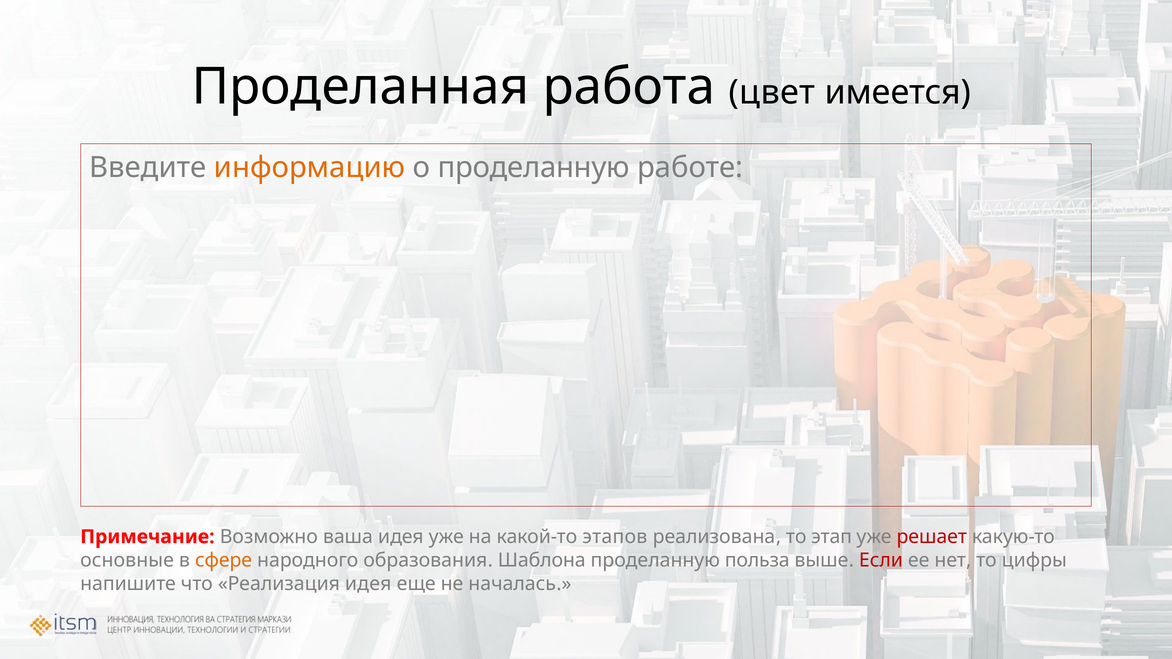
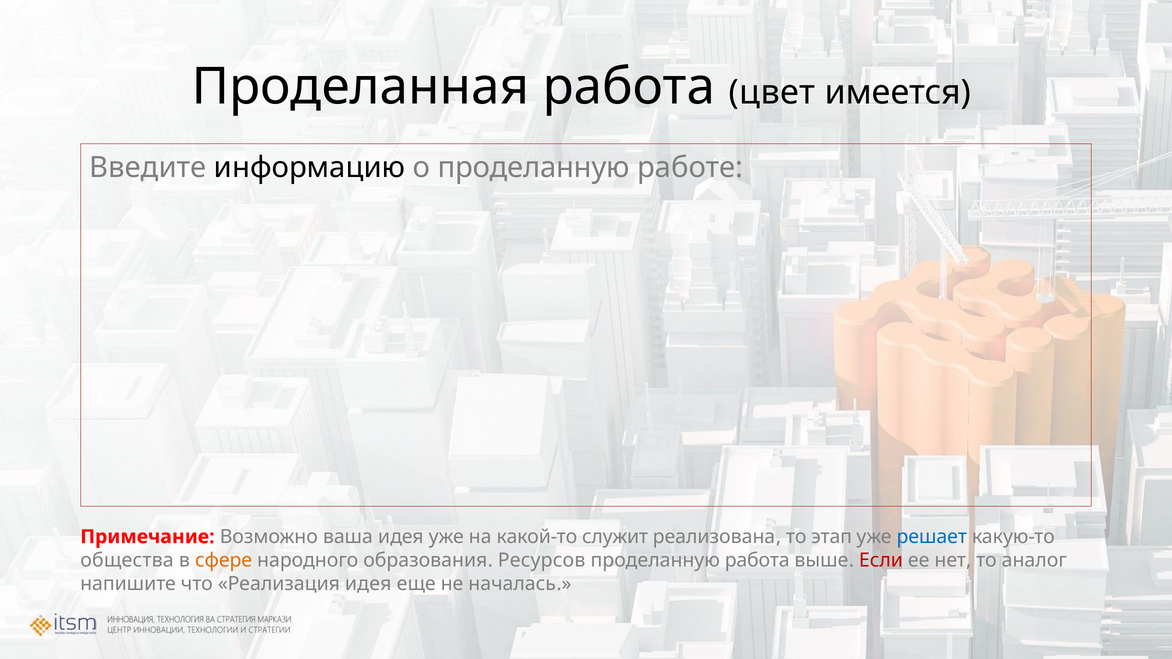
информацию colour: orange -> black (310, 168)
этапов: этапов -> служит (615, 537)
решает colour: red -> blue (932, 537)
основные: основные -> общества (127, 560)
Шаблона: Шаблона -> Ресурсов (542, 560)
проделанную польза: польза -> работа (757, 560)
цифры: цифры -> аналог (1034, 560)
